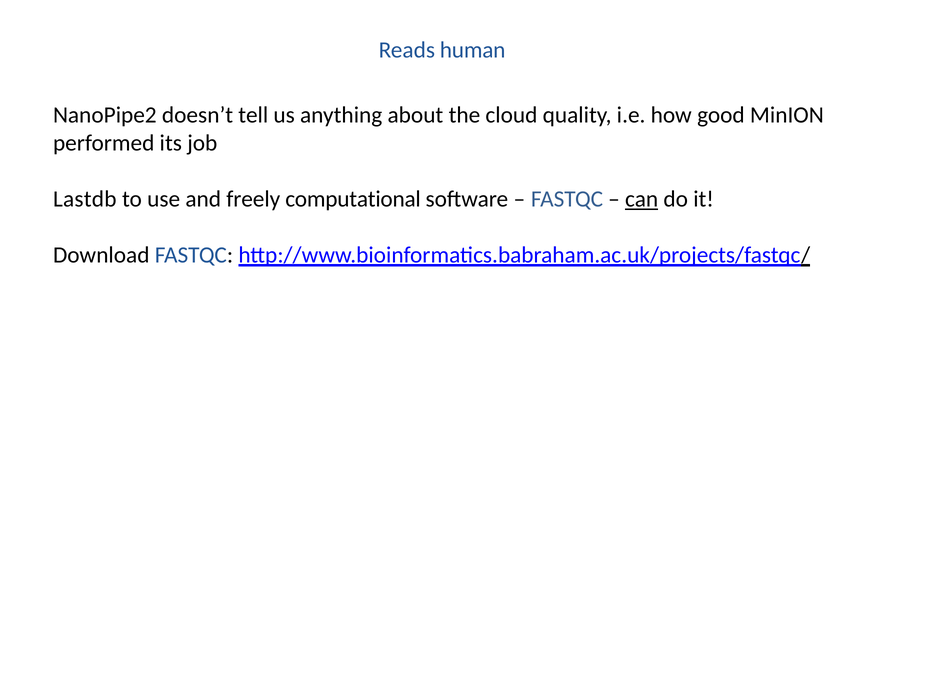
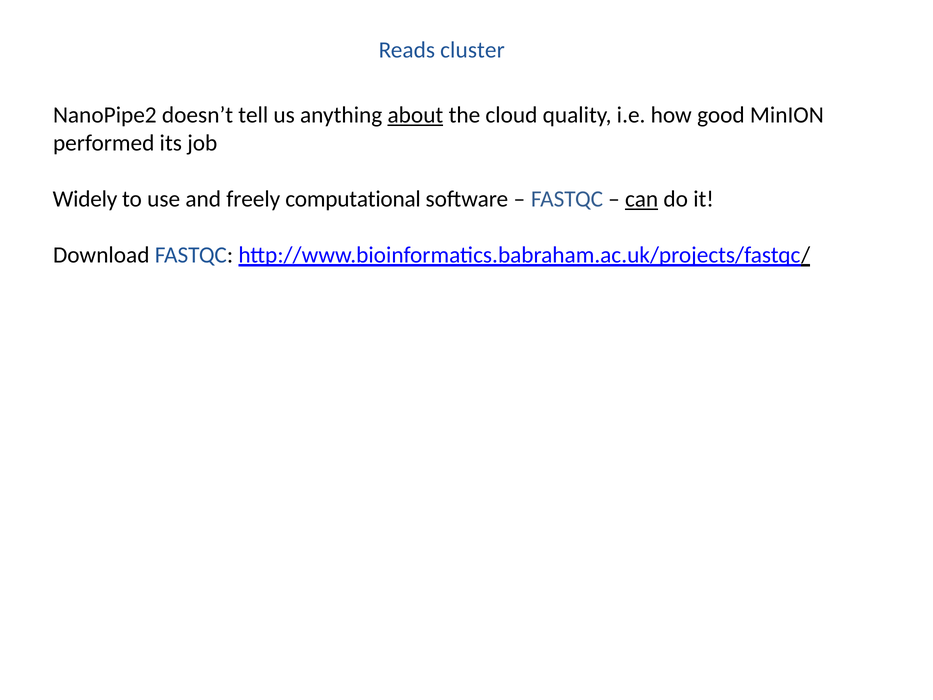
human: human -> cluster (472, 50)
about underline: none -> present (415, 115)
Lastdb: Lastdb -> Widely (85, 199)
